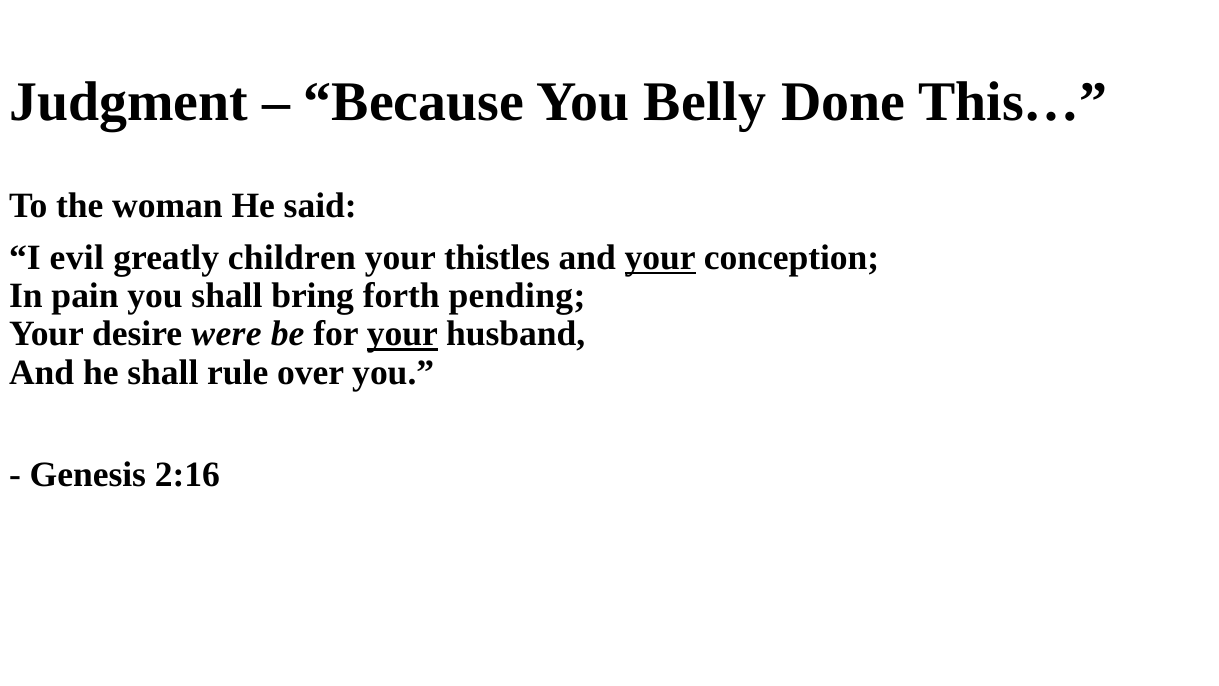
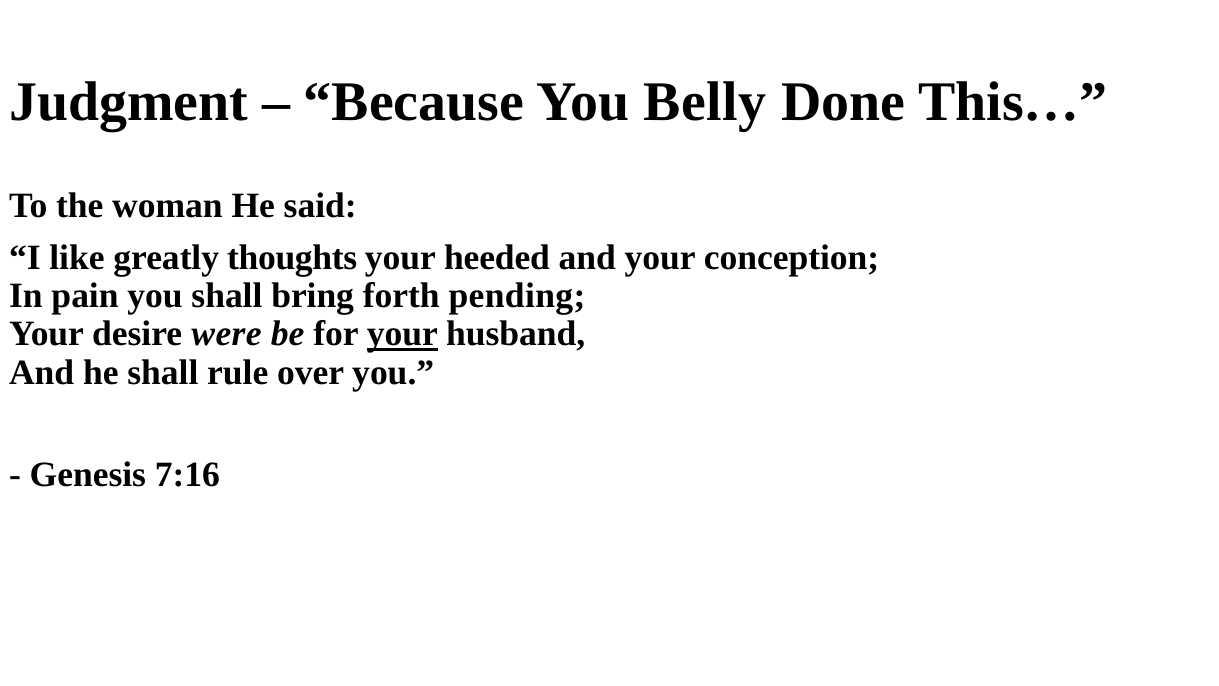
evil: evil -> like (77, 257)
children: children -> thoughts (292, 257)
thistles: thistles -> heeded (497, 257)
your underline: present -> none (660, 257)
2:16: 2:16 -> 7:16 (187, 475)
